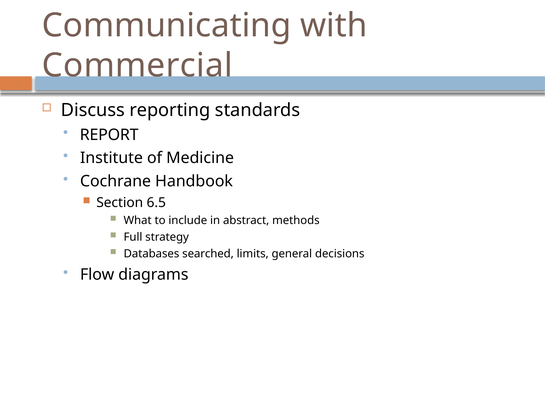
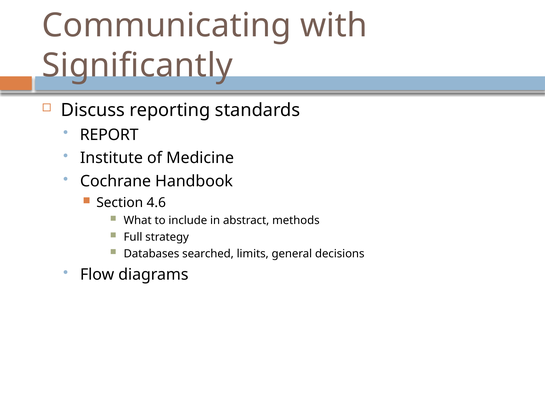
Commercial: Commercial -> Significantly (137, 65)
6.5: 6.5 -> 4.6 (156, 202)
